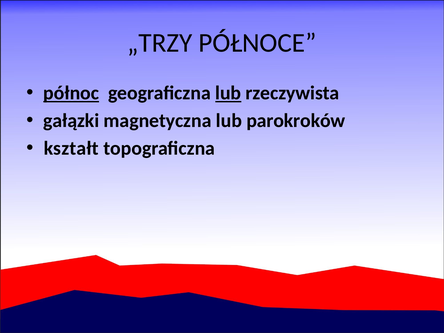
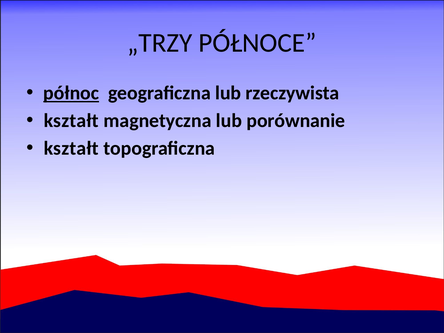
lub underline: present -> none (228, 93)
gałązki: gałązki -> kształt (71, 121)
parokroków: parokroków -> porównanie (296, 121)
